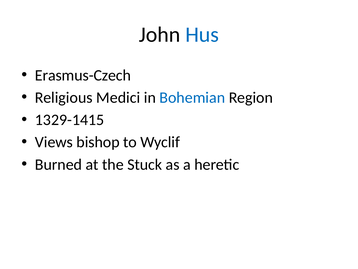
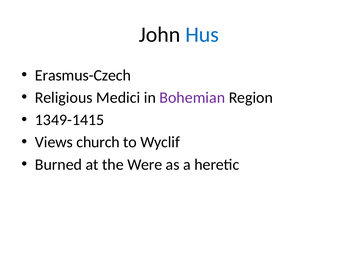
Bohemian colour: blue -> purple (192, 97)
1329-1415: 1329-1415 -> 1349-1415 (70, 120)
bishop: bishop -> church (98, 142)
Stuck: Stuck -> Were (145, 164)
